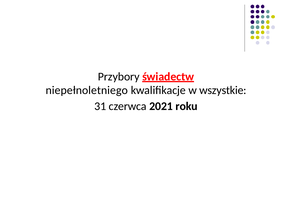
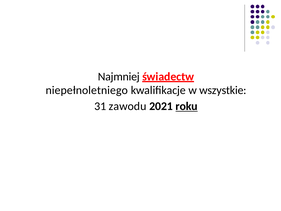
Przybory: Przybory -> Najmniej (119, 77)
czerwca: czerwca -> zawodu (128, 106)
roku underline: none -> present (187, 106)
